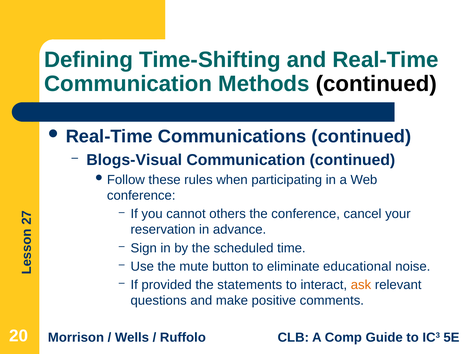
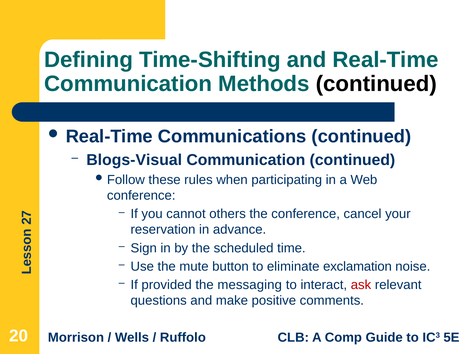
educational: educational -> exclamation (357, 266)
statements: statements -> messaging (250, 285)
ask colour: orange -> red (361, 285)
